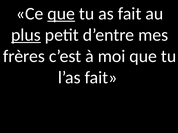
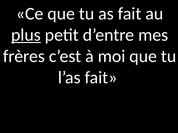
que underline: present -> none (61, 14)
